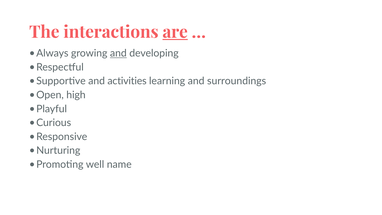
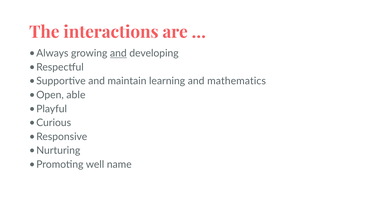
are underline: present -> none (175, 32)
activities: activities -> maintain (127, 81)
surroundings: surroundings -> mathematics (237, 81)
high: high -> able (76, 95)
